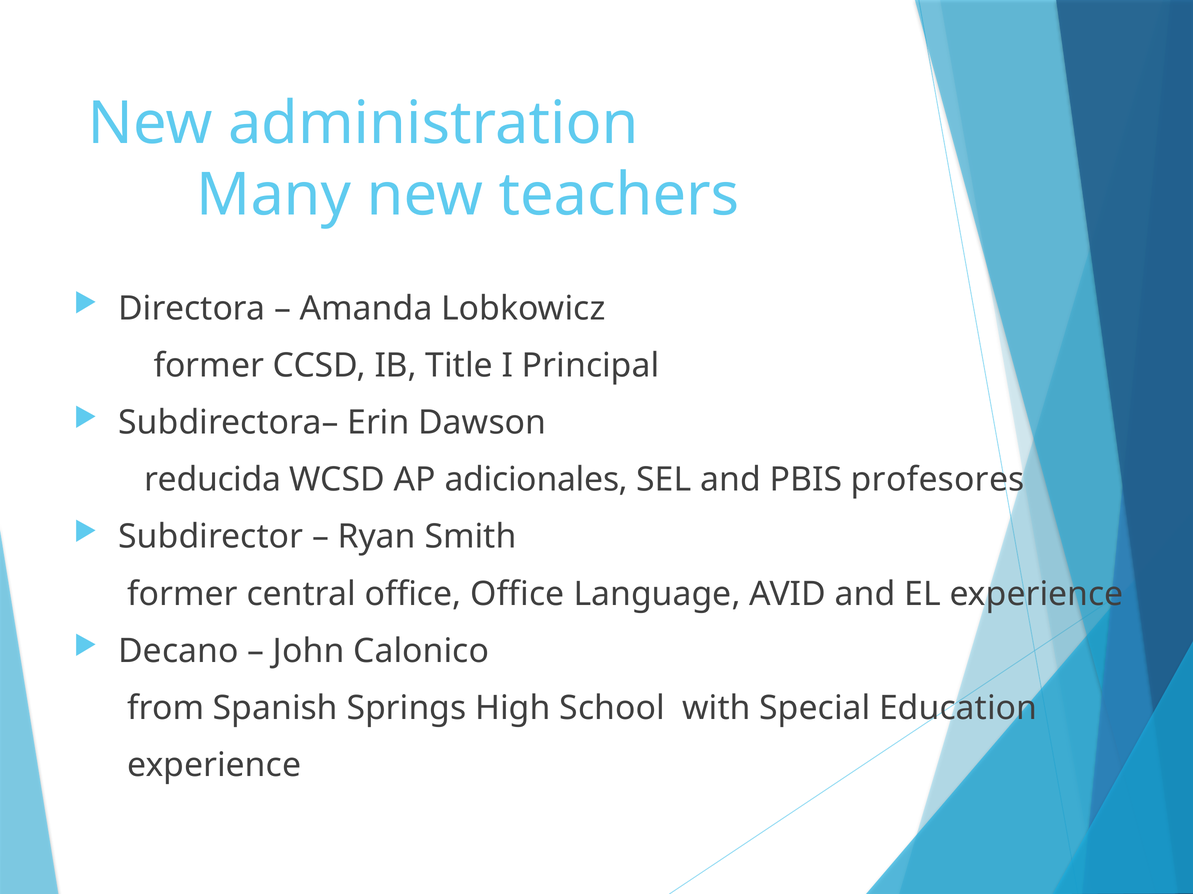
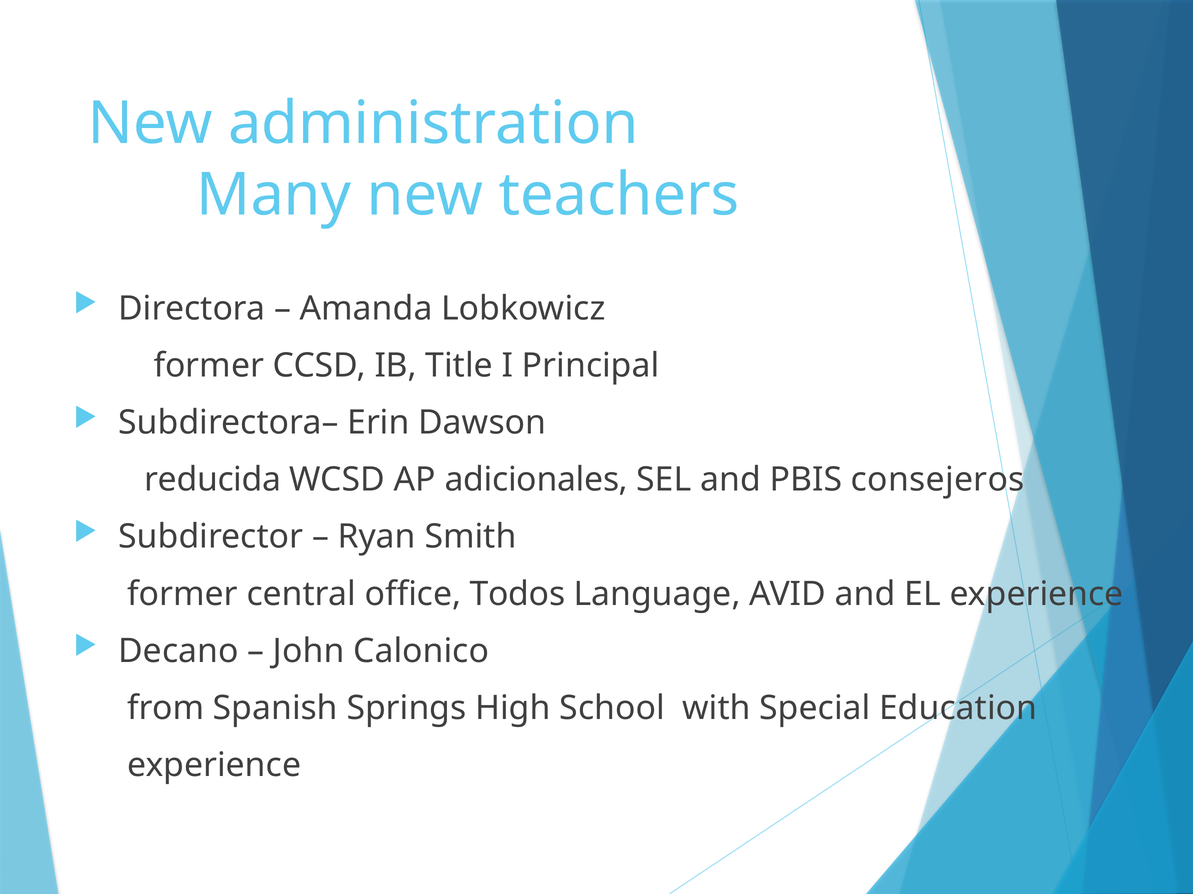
profesores: profesores -> consejeros (938, 480)
office Office: Office -> Todos (518, 594)
